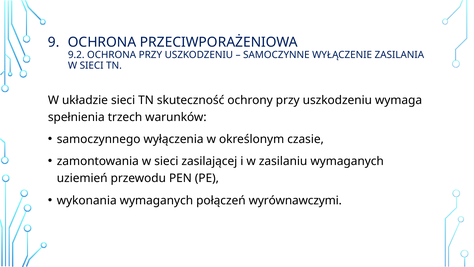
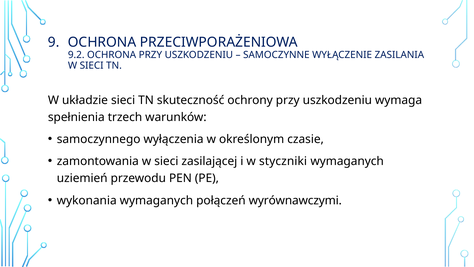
zasilaniu: zasilaniu -> styczniki (283, 161)
